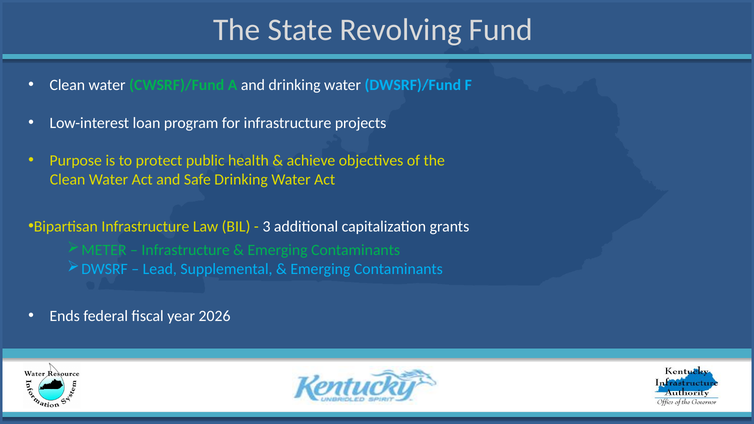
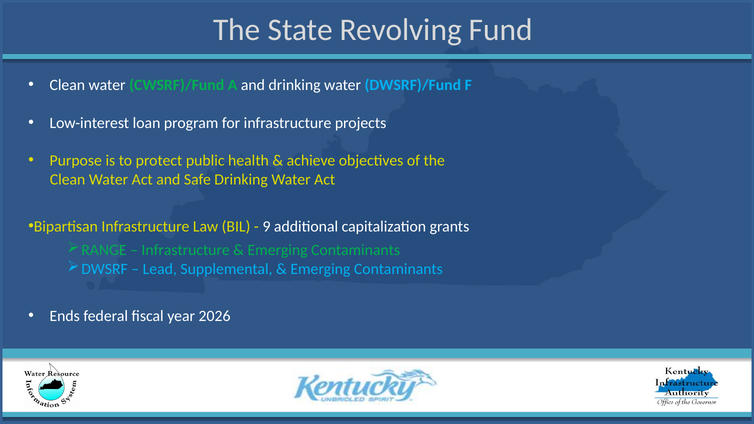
3: 3 -> 9 (266, 227)
METER: METER -> RANGE (104, 250)
